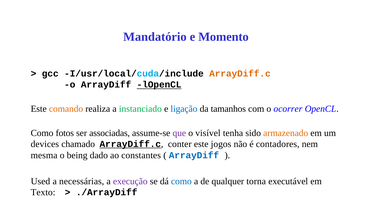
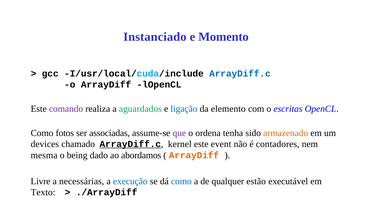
Mandatório: Mandatório -> Instanciado (155, 37)
ArrayDiff.c colour: orange -> blue (240, 74)
lOpenCL underline: present -> none (159, 85)
comando colour: orange -> purple (66, 109)
instanciado: instanciado -> aguardados (140, 109)
tamanhos: tamanhos -> elemento (228, 109)
ocorrer: ocorrer -> escritas (288, 109)
visível: visível -> ordena (208, 133)
conter: conter -> kernel (180, 144)
jogos: jogos -> event (221, 144)
constantes: constantes -> abordamos (141, 155)
ArrayDiff colour: blue -> orange (194, 155)
Used: Used -> Livre (41, 181)
execução colour: purple -> blue (130, 181)
torna: torna -> estão (256, 181)
